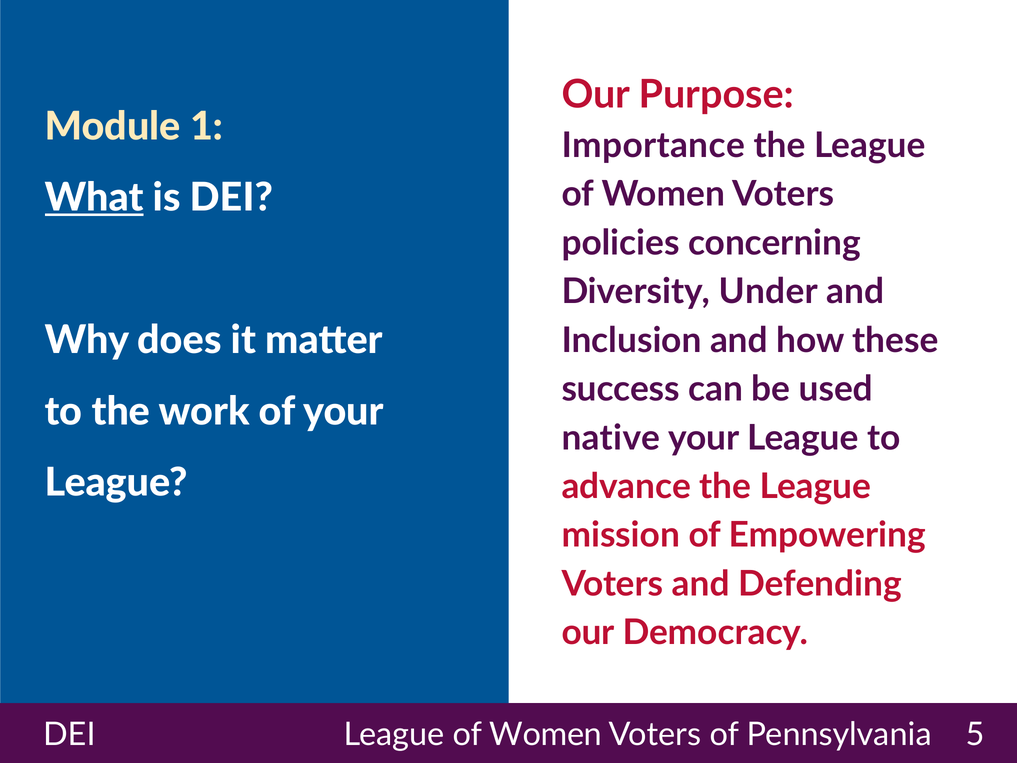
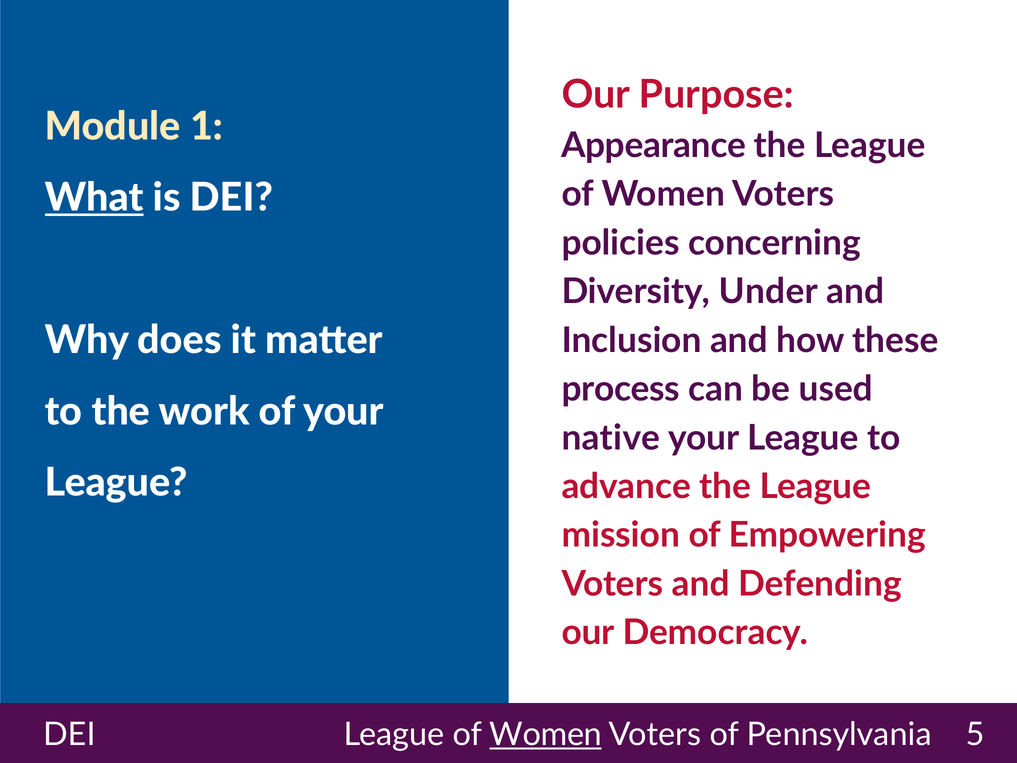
Importance: Importance -> Appearance (654, 146)
success: success -> process (621, 389)
Women underline: none -> present (546, 734)
